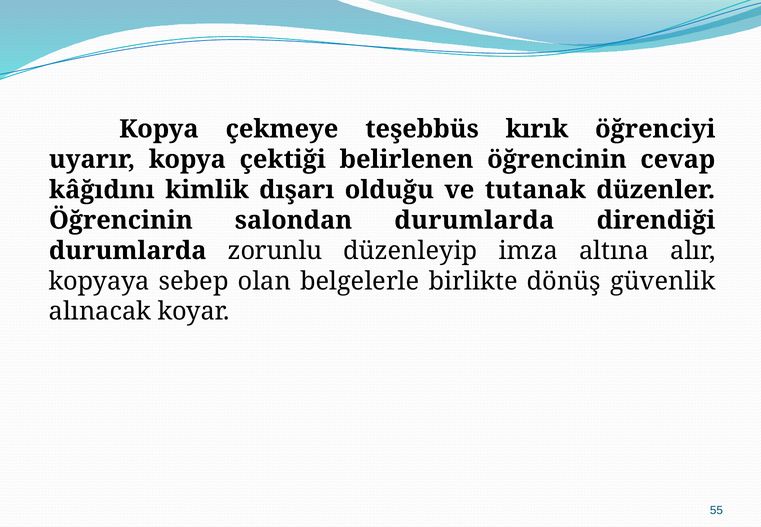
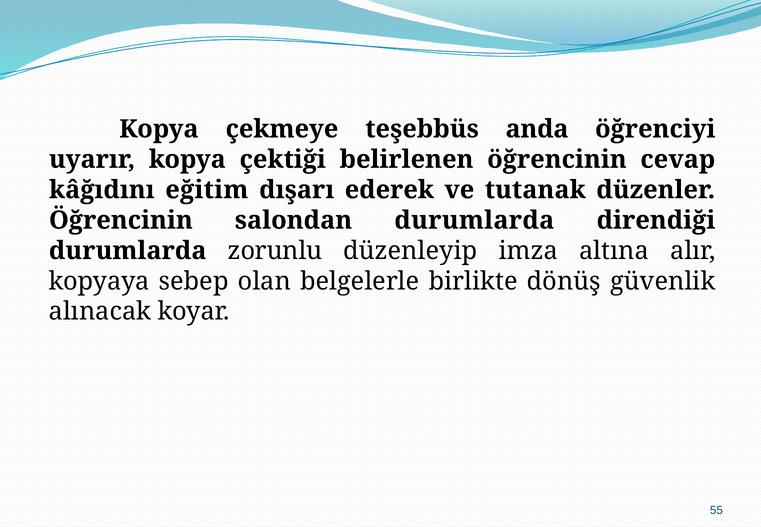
kırık: kırık -> anda (537, 129)
kimlik: kimlik -> eğitim (207, 190)
olduğu: olduğu -> ederek (389, 190)
